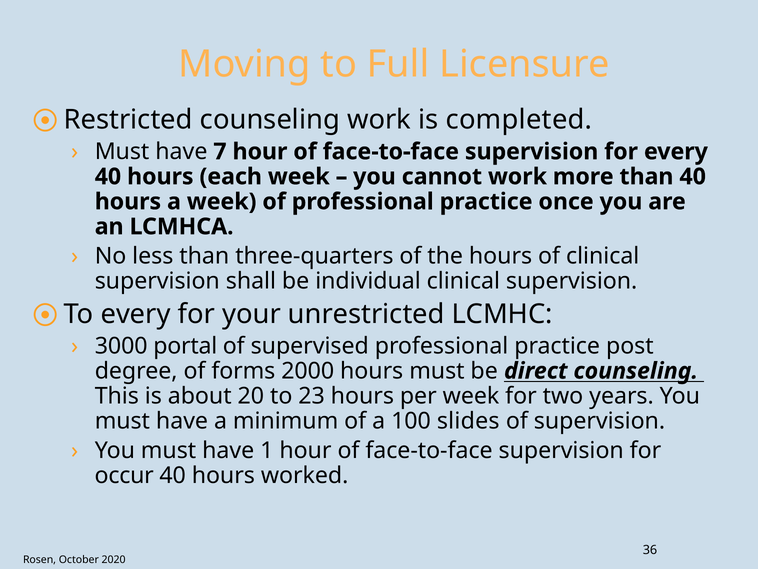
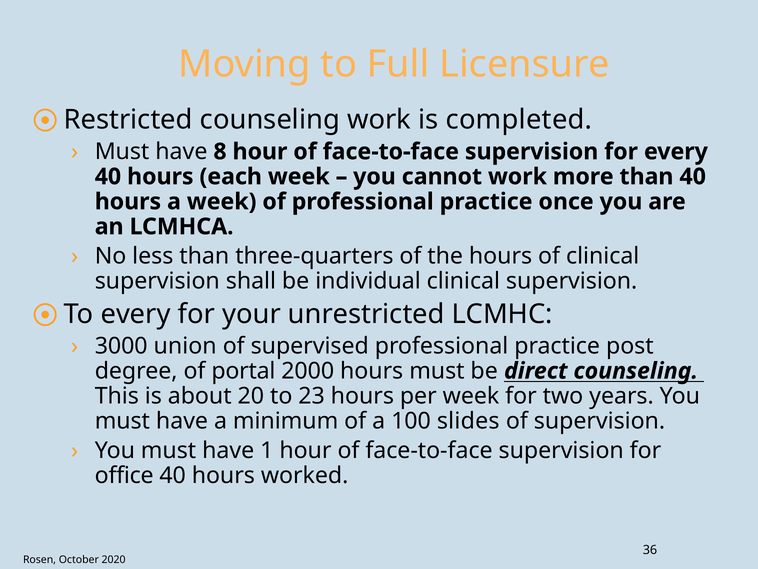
7: 7 -> 8 (220, 151)
portal: portal -> union (185, 346)
forms: forms -> portal (243, 371)
occur: occur -> office (124, 475)
